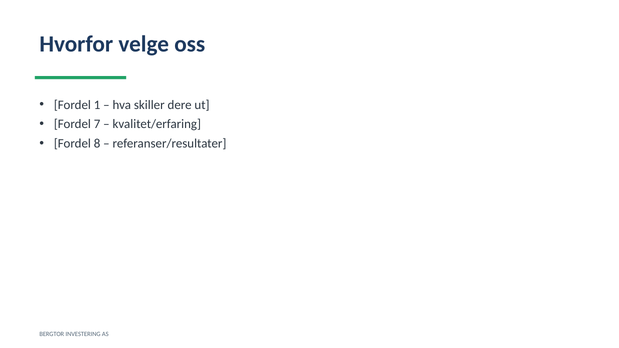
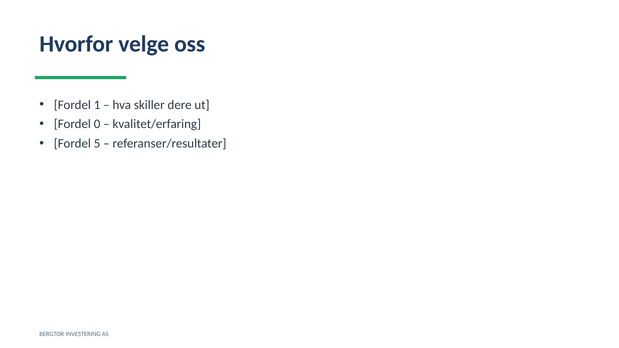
7: 7 -> 0 (97, 124)
8: 8 -> 5 (97, 144)
